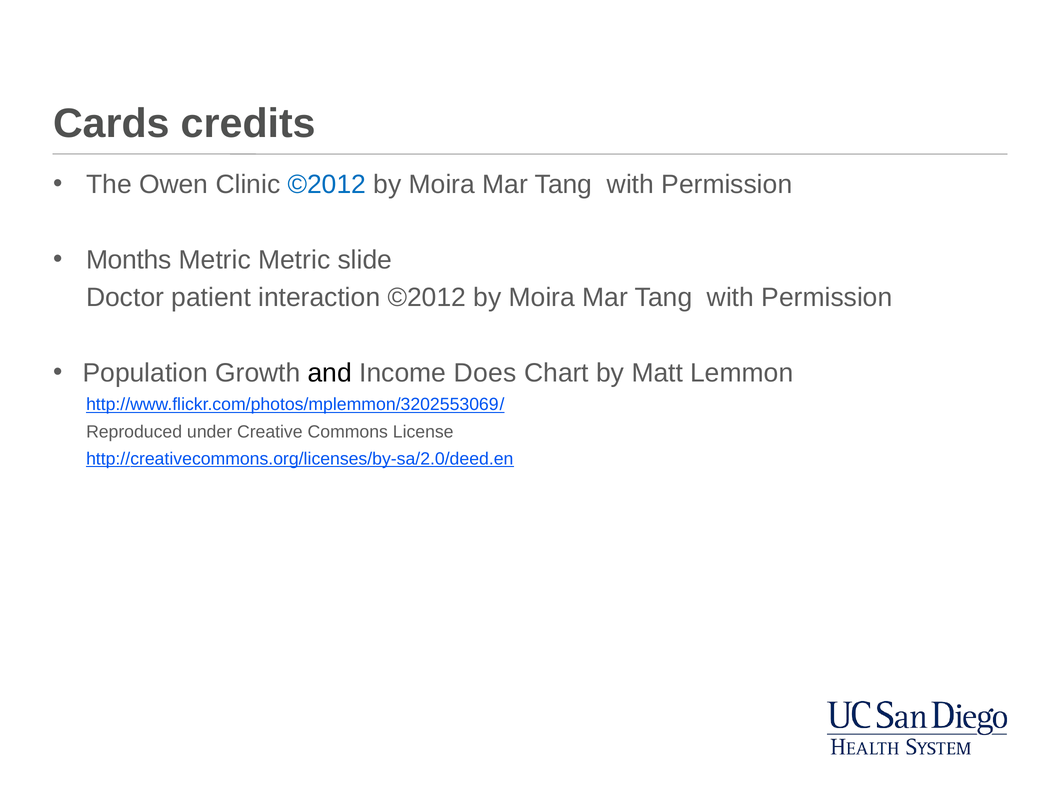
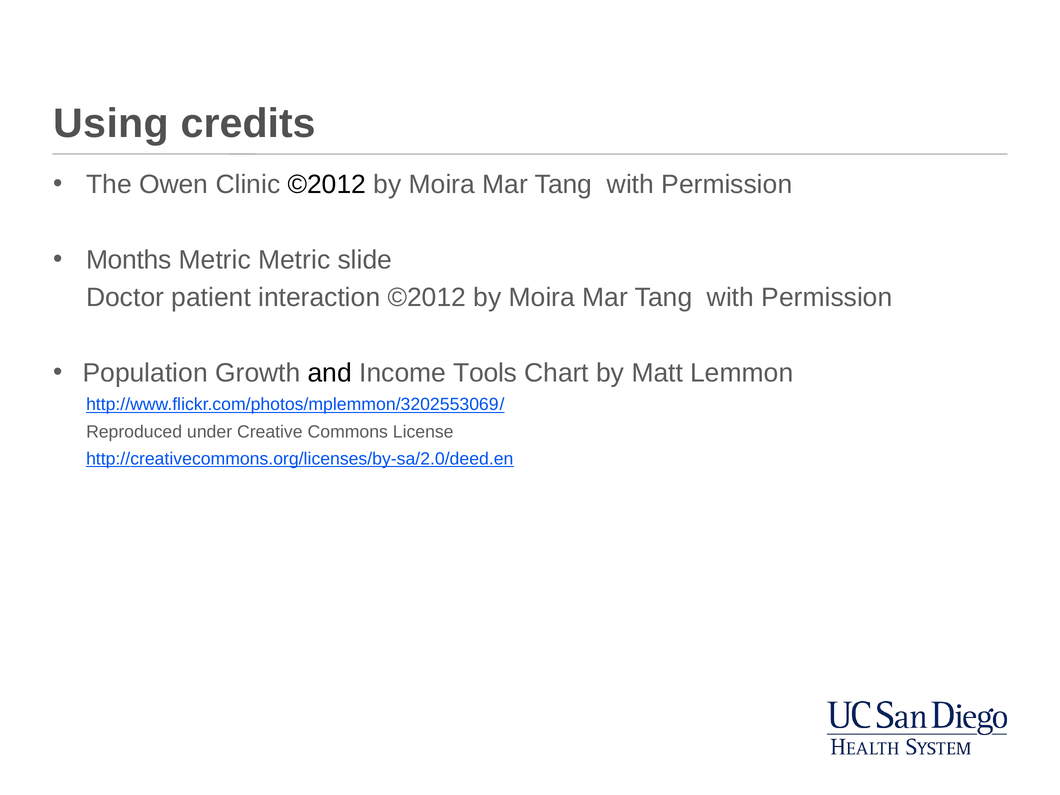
Cards: Cards -> Using (111, 124)
©2012 colour: blue -> black (327, 184)
Does: Does -> Tools (485, 373)
